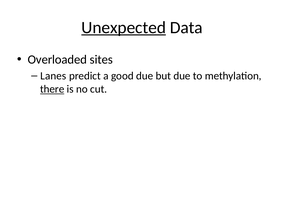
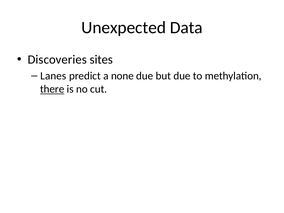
Unexpected underline: present -> none (124, 27)
Overloaded: Overloaded -> Discoveries (57, 60)
good: good -> none (122, 76)
